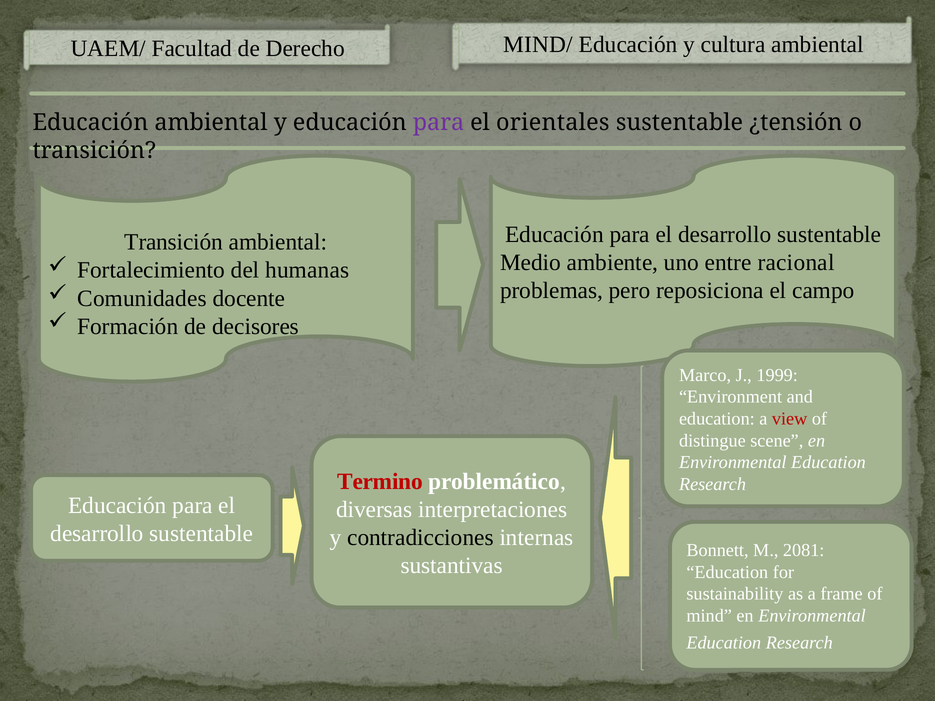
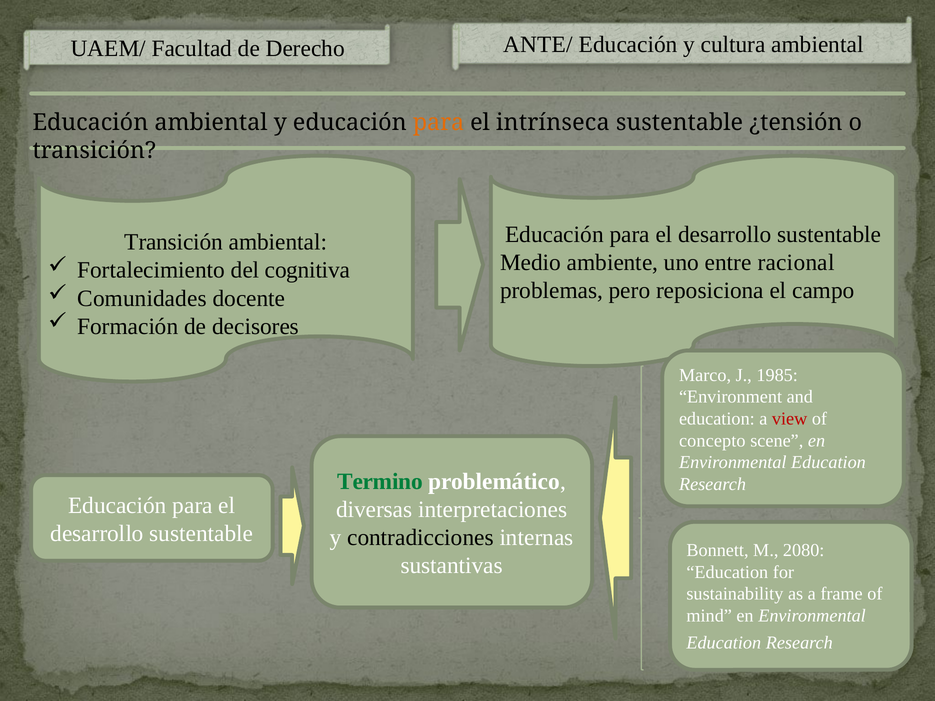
MIND/: MIND/ -> ANTE/ (538, 44)
para colour: purple -> orange (439, 123)
orientales: orientales -> intrínseca (553, 123)
humanas: humanas -> cognitiva (307, 270)
1999: 1999 -> 1985 (777, 375)
distingue: distingue -> concepto (712, 441)
Termino colour: red -> green (380, 482)
2081: 2081 -> 2080 (804, 551)
